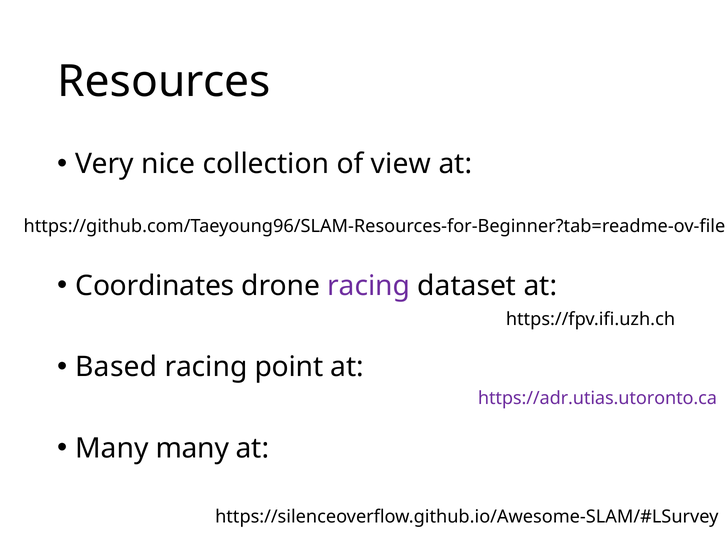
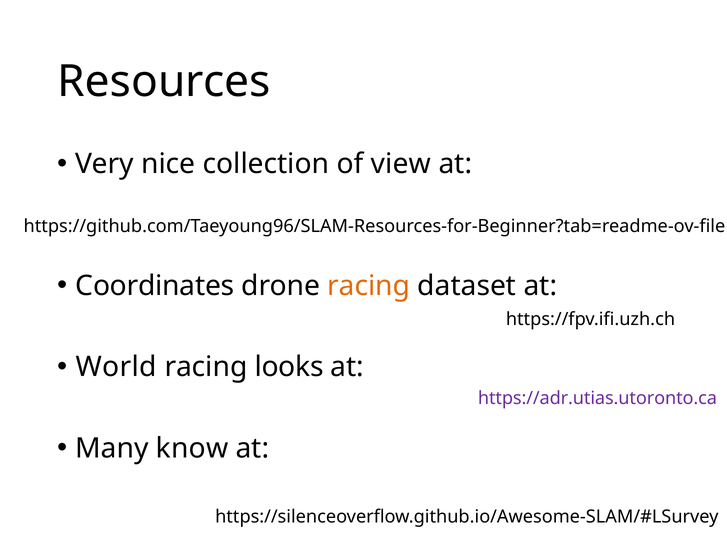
racing colour: purple -> orange (369, 286)
Based: Based -> World (116, 367)
point: point -> looks (289, 367)
Many many: many -> know (192, 448)
